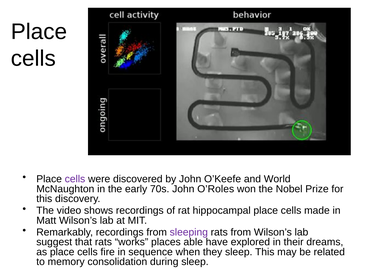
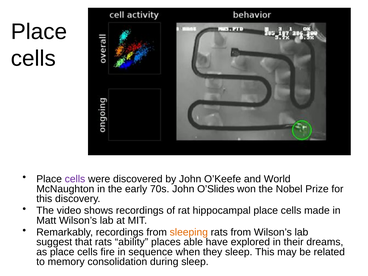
O’Roles: O’Roles -> O’Slides (216, 189)
sleeping colour: purple -> orange (189, 232)
works: works -> ability (132, 242)
